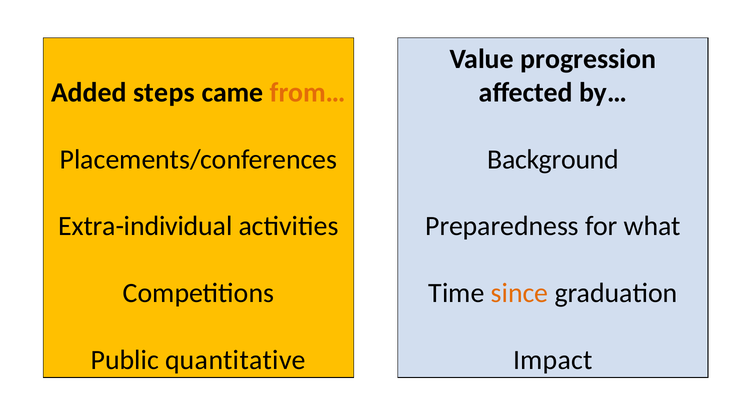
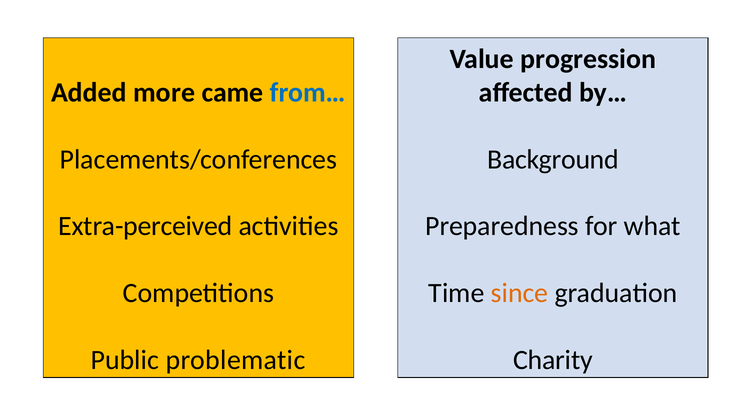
steps: steps -> more (164, 92)
from… colour: orange -> blue (308, 92)
Extra-individual: Extra-individual -> Extra-perceived (145, 226)
quantitative: quantitative -> problematic (235, 360)
Impact: Impact -> Charity (553, 360)
